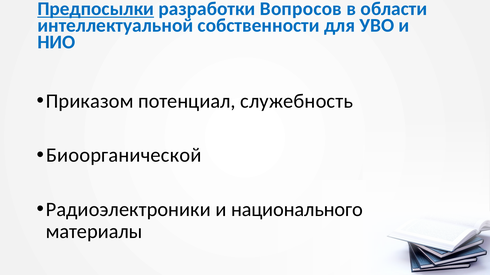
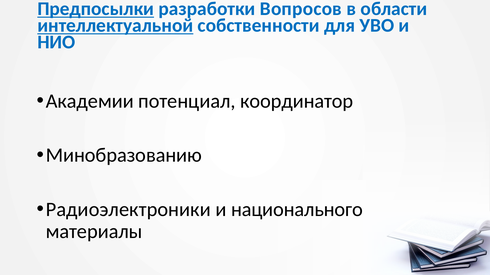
интеллектуальной underline: none -> present (115, 26)
Приказом: Приказом -> Академии (90, 101)
служебность: служебность -> координатор (297, 101)
Биоорганической: Биоорганической -> Минобразованию (124, 156)
